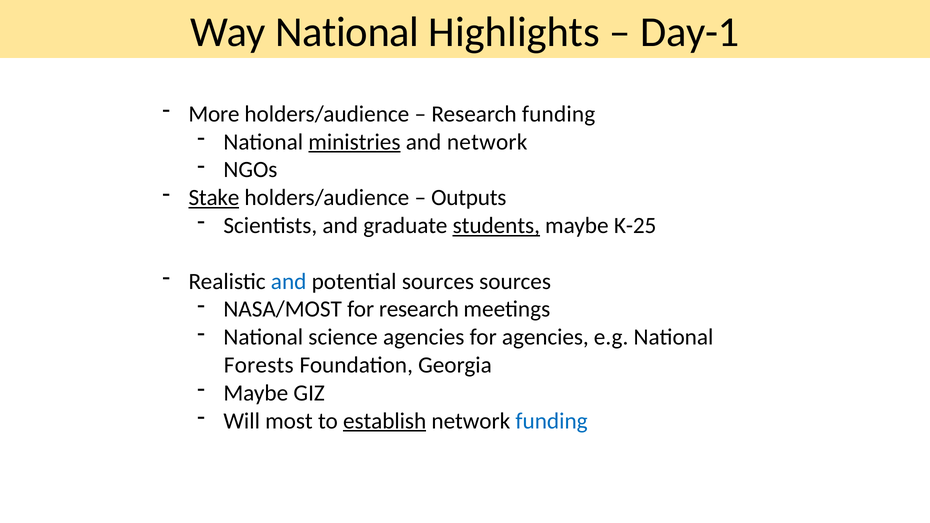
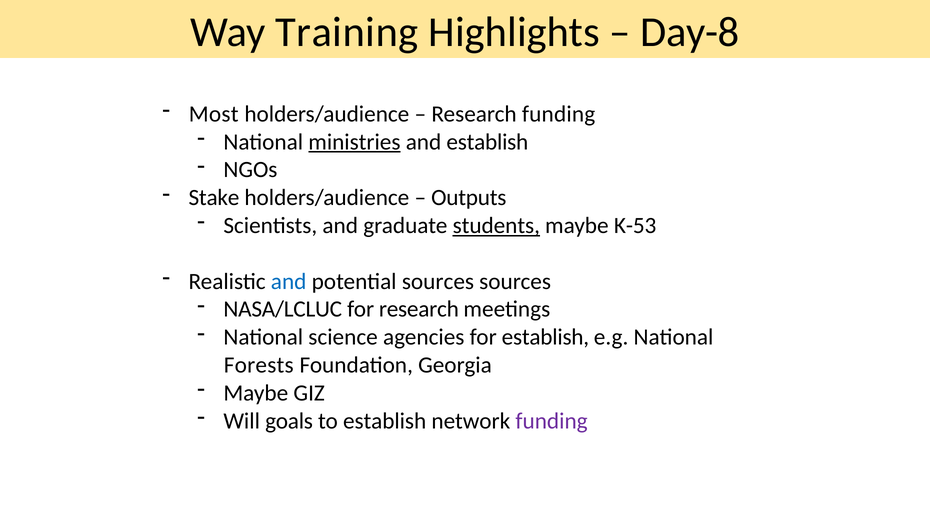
Way National: National -> Training (347, 32)
Day-1: Day-1 -> Day-8 (690, 32)
More: More -> Most (214, 114)
and network: network -> establish (487, 142)
Stake underline: present -> none (214, 198)
K-25: K-25 -> K-53 (635, 226)
NASA/MOST: NASA/MOST -> NASA/LCLUC (283, 309)
for agencies: agencies -> establish (545, 337)
most: most -> goals (289, 421)
establish underline: present -> none (385, 421)
funding colour: blue -> purple (552, 421)
